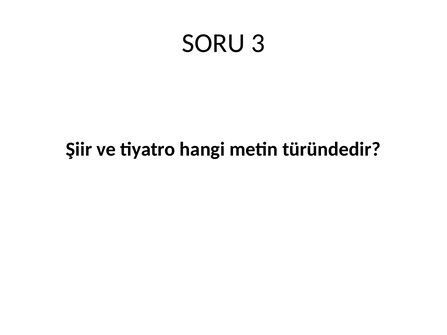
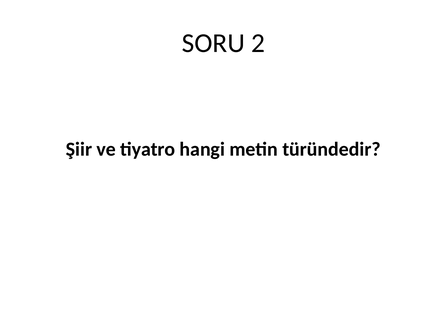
3: 3 -> 2 (258, 43)
